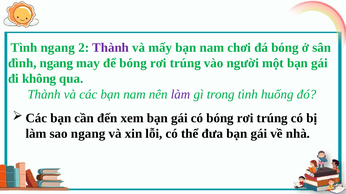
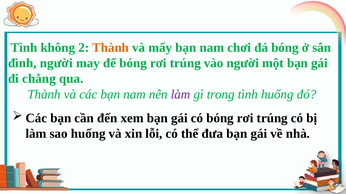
Tình ngang: ngang -> không (58, 48)
Thành colour: purple -> orange (111, 48)
đình ngang: ngang -> người (56, 63)
không: không -> chẳng (39, 79)
sao ngang: ngang -> huống (88, 134)
